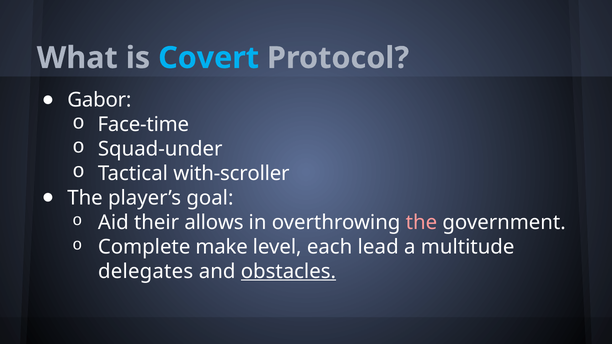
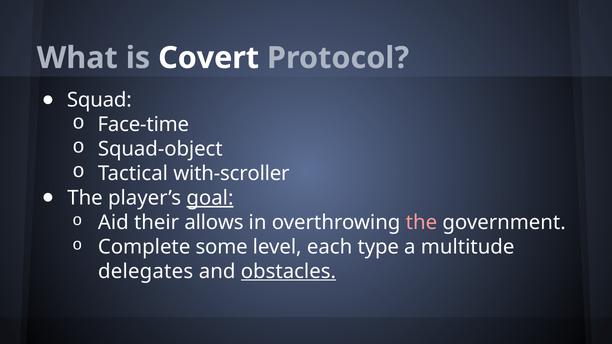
Covert colour: light blue -> white (209, 58)
Gabor: Gabor -> Squad (99, 100)
Squad-under: Squad-under -> Squad-object (160, 149)
goal underline: none -> present (210, 198)
make: make -> some (222, 247)
lead: lead -> type (378, 247)
